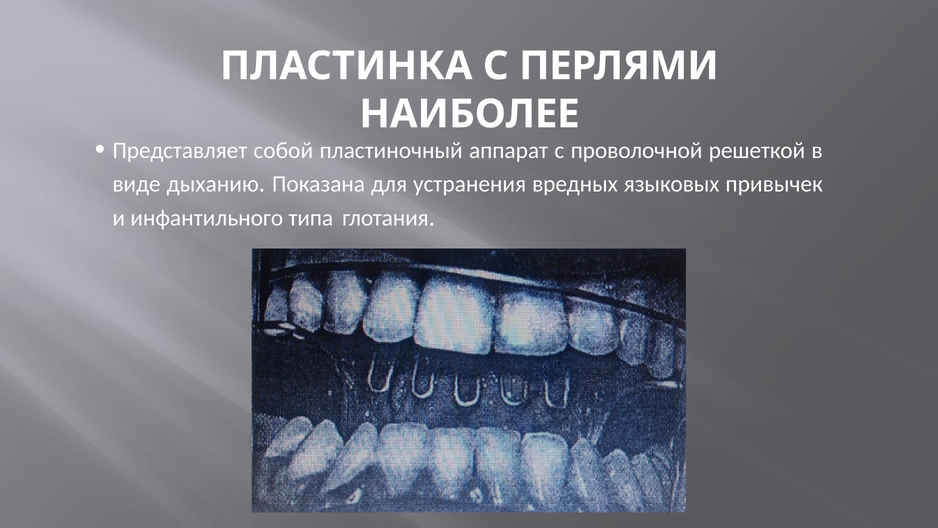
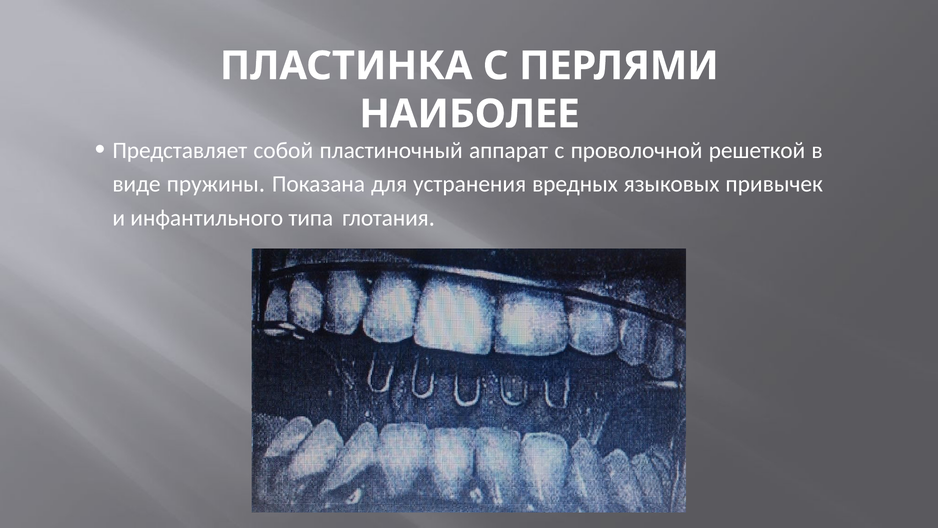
дыханию: дыханию -> пружины (213, 184)
